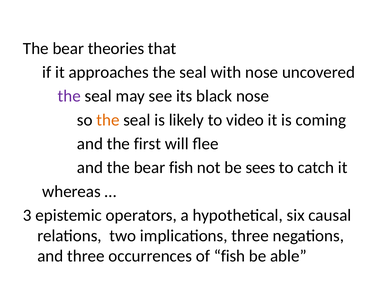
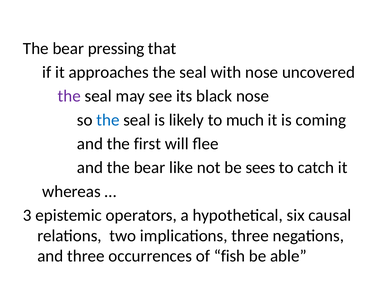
theories: theories -> pressing (116, 48)
the colour: orange -> blue (108, 120)
video: video -> much (245, 120)
bear fish: fish -> like (181, 168)
